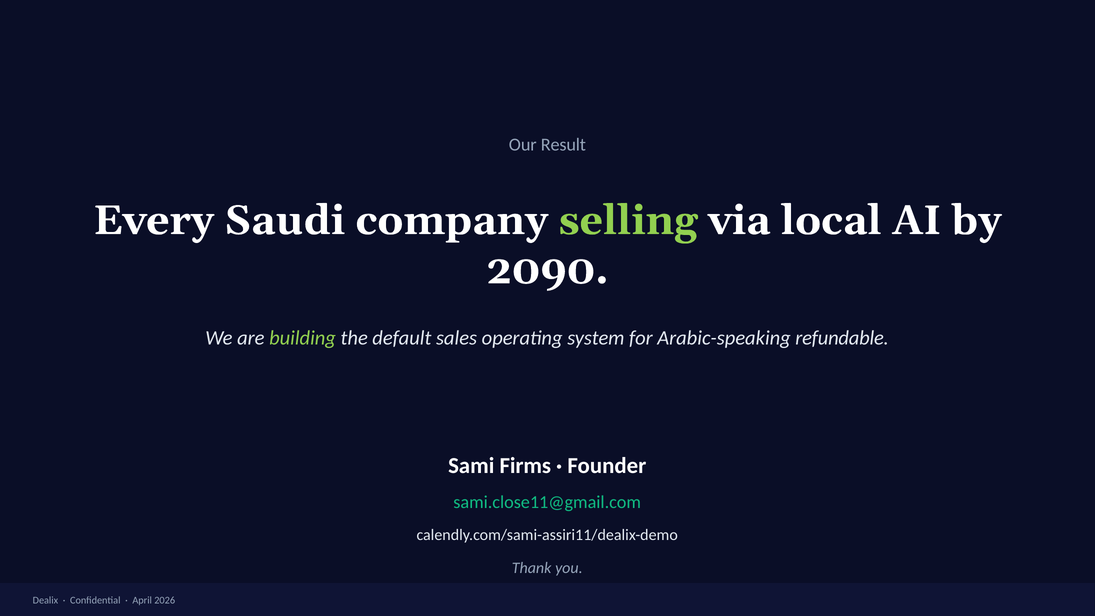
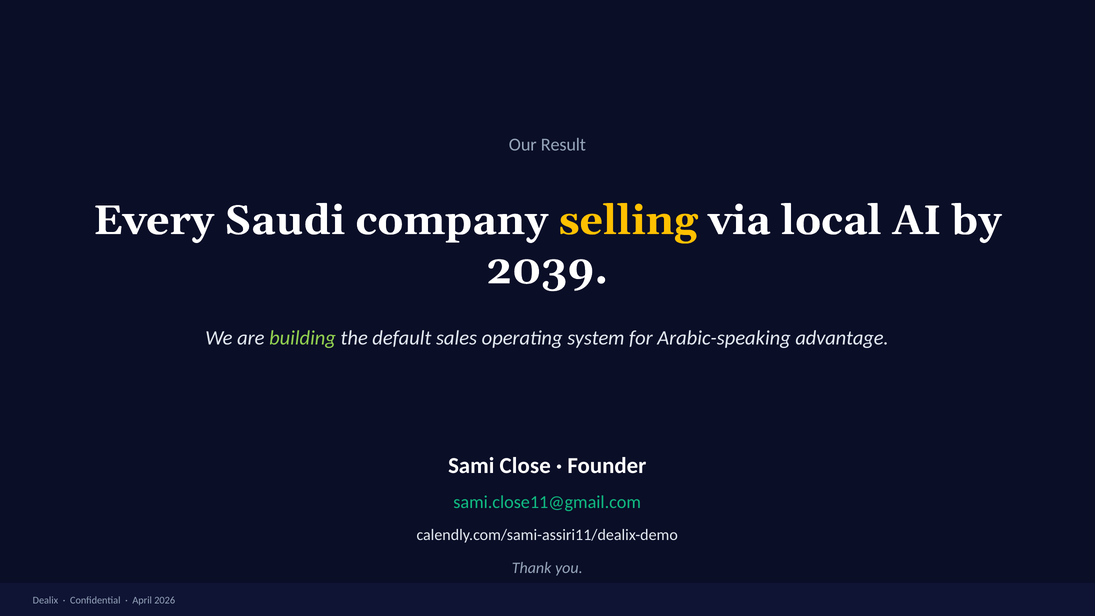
selling colour: light green -> yellow (628, 220)
2090: 2090 -> 2039 (547, 270)
refundable: refundable -> advantage (842, 338)
Firms: Firms -> Close (525, 466)
